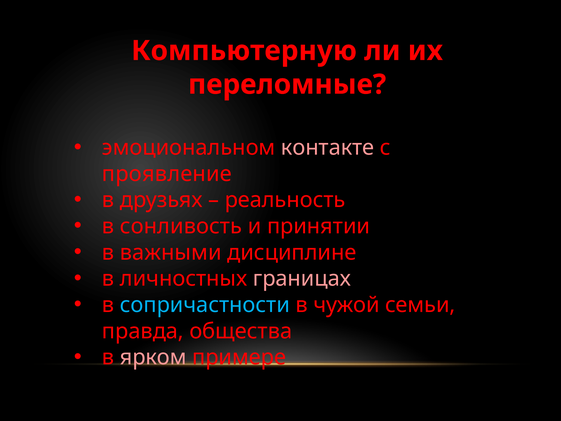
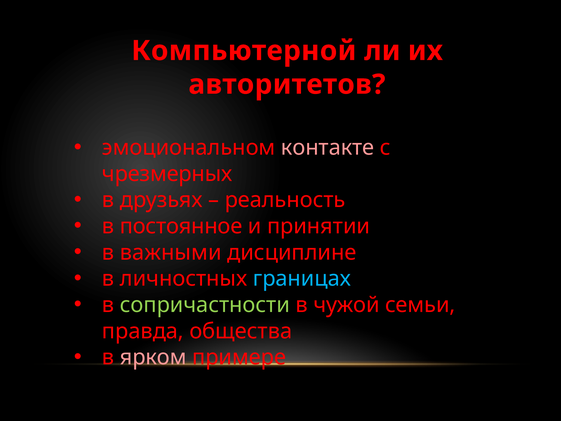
Компьютерную: Компьютерную -> Компьютерной (244, 51)
переломные: переломные -> авторитетов (287, 84)
проявление: проявление -> чрезмерных (167, 174)
сонливость: сонливость -> постоянное (181, 226)
границах colour: pink -> light blue (302, 279)
сопричастности colour: light blue -> light green (205, 305)
